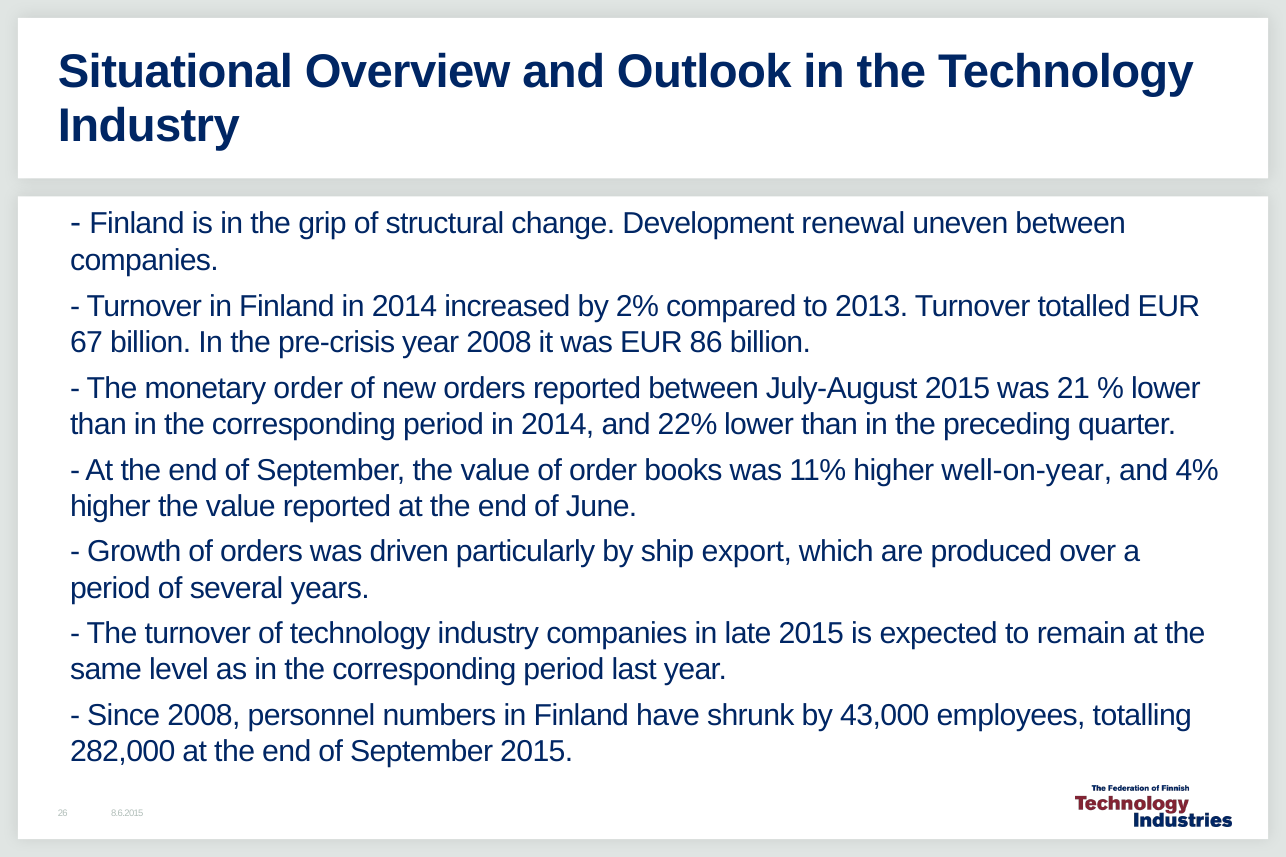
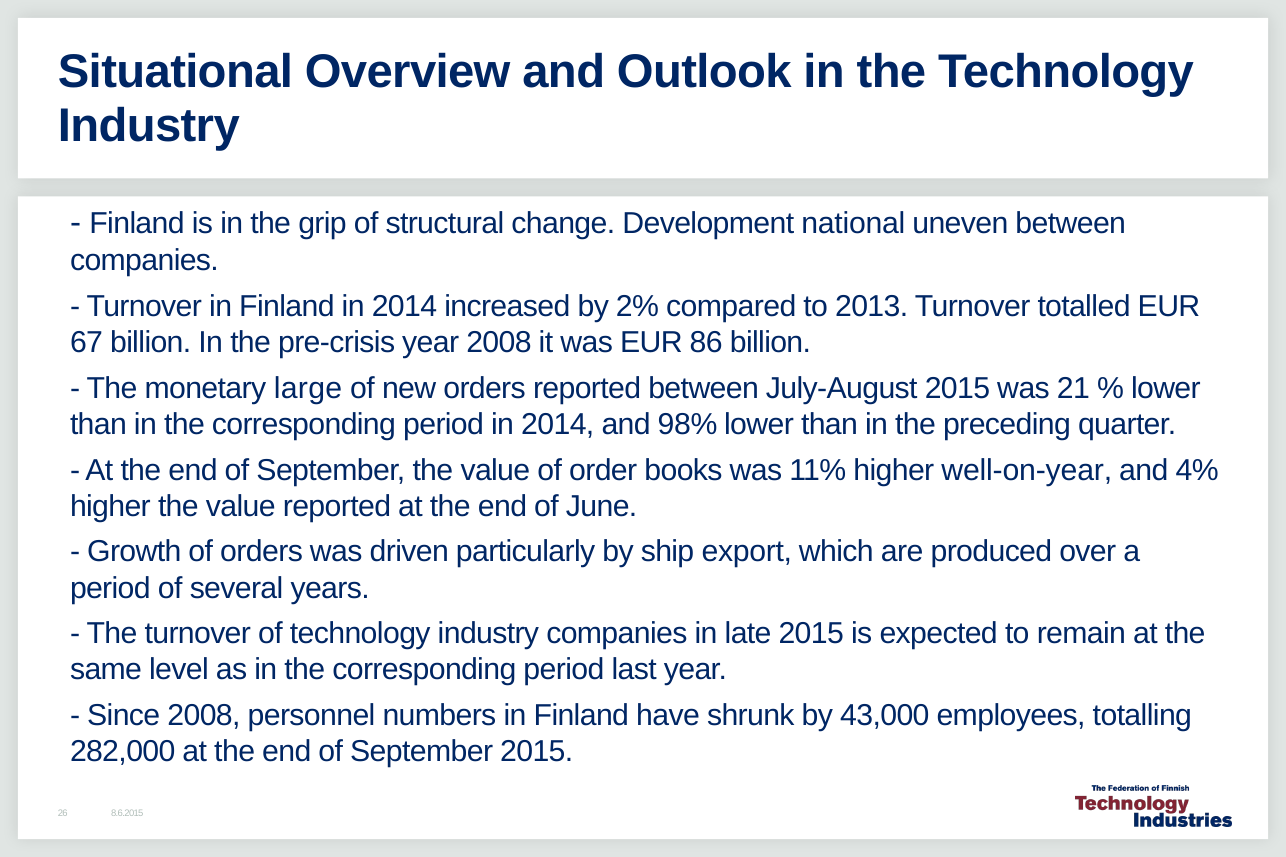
renewal: renewal -> national (853, 224)
monetary order: order -> large (308, 388)
22%: 22% -> 98% (688, 425)
